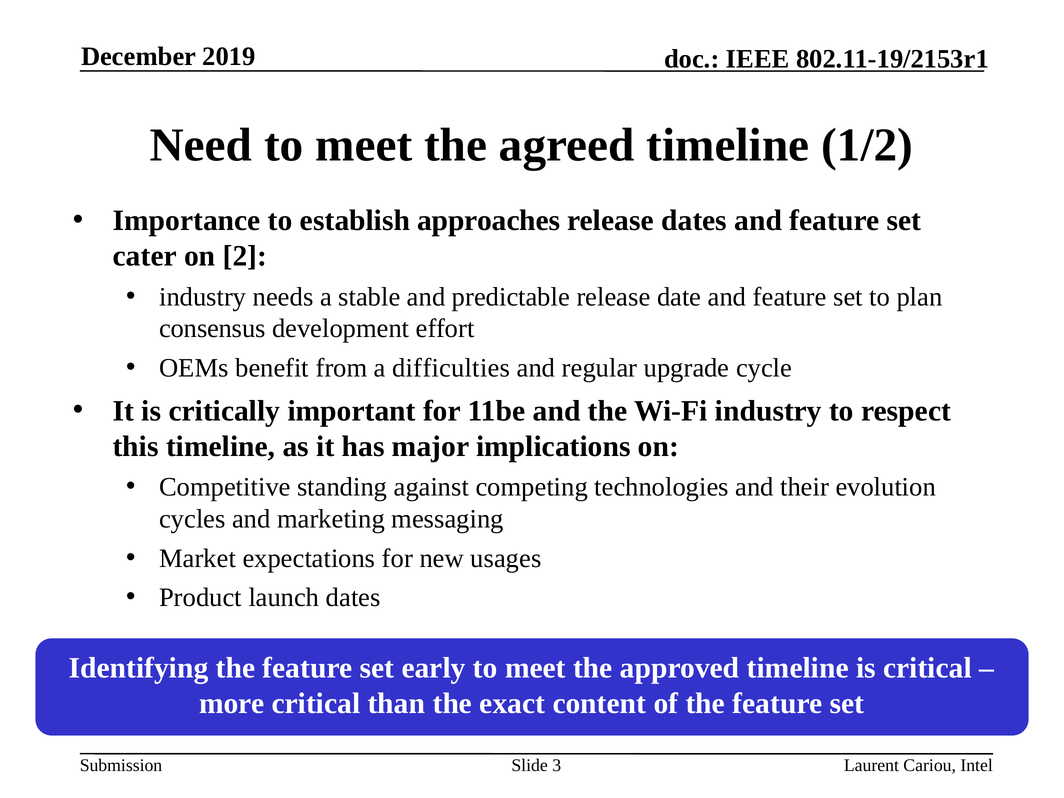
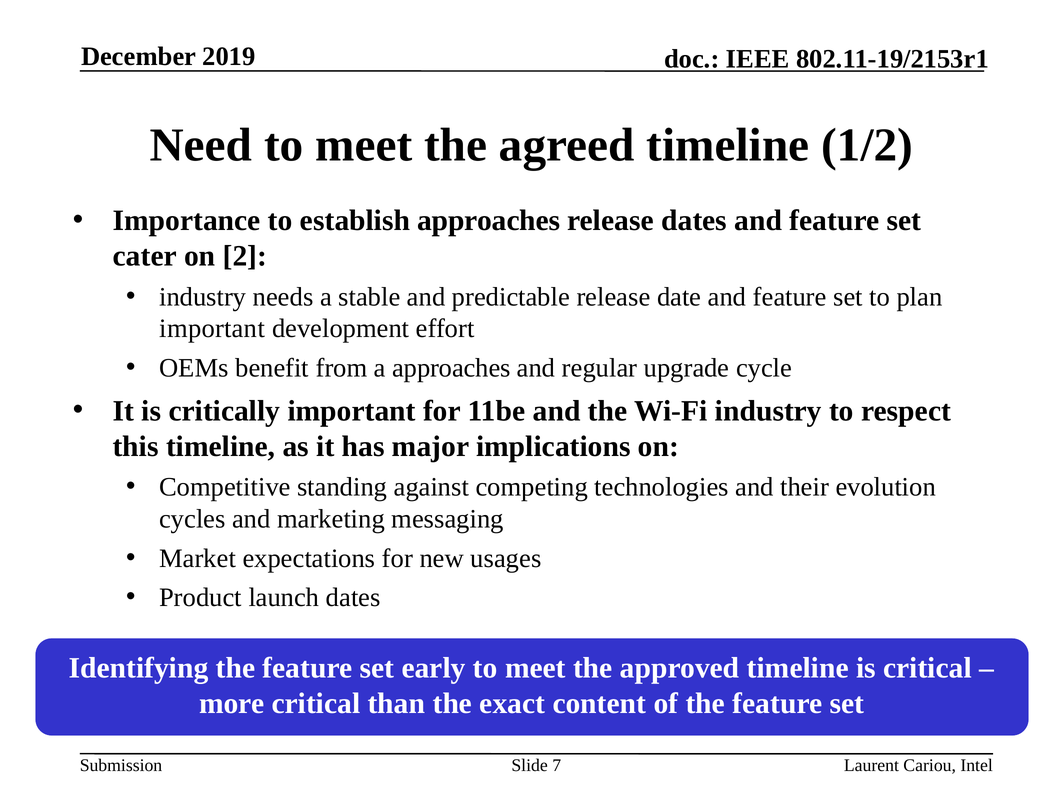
consensus: consensus -> important (212, 329)
a difficulties: difficulties -> approaches (451, 368)
3: 3 -> 7 (557, 765)
